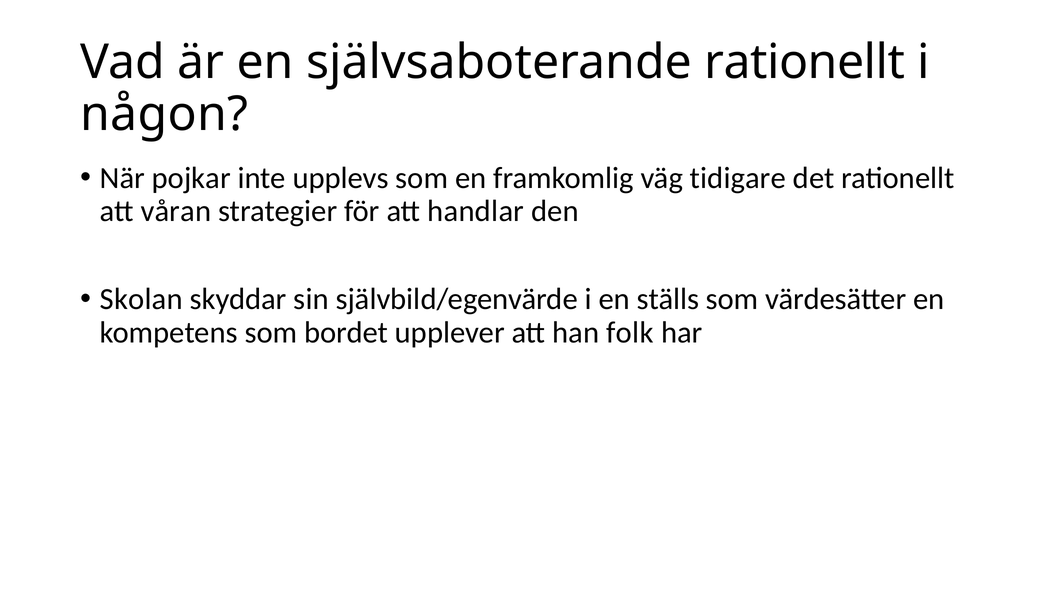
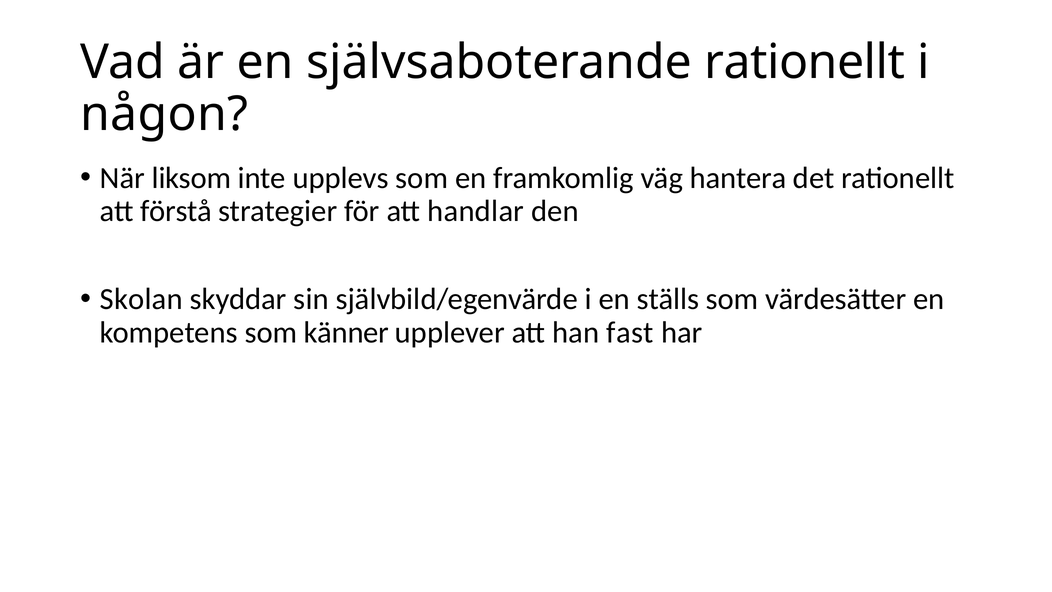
pojkar: pojkar -> liksom (191, 178)
tidigare: tidigare -> hantera (738, 178)
våran: våran -> förstå (176, 211)
bordet: bordet -> känner (346, 332)
folk: folk -> fast (630, 332)
